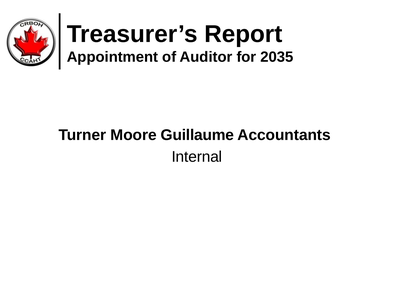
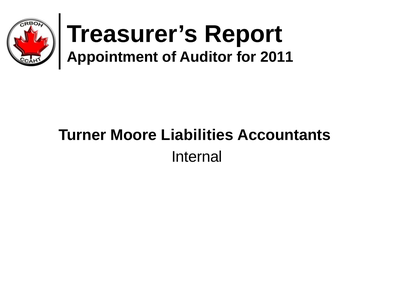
2035: 2035 -> 2011 (277, 57)
Guillaume: Guillaume -> Liabilities (197, 135)
